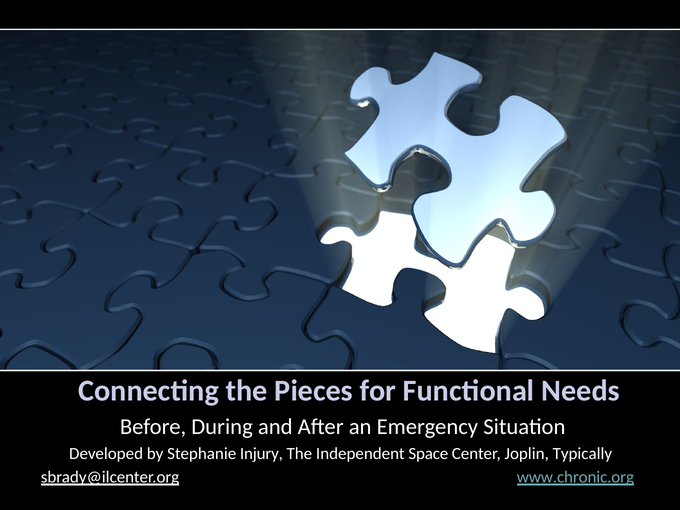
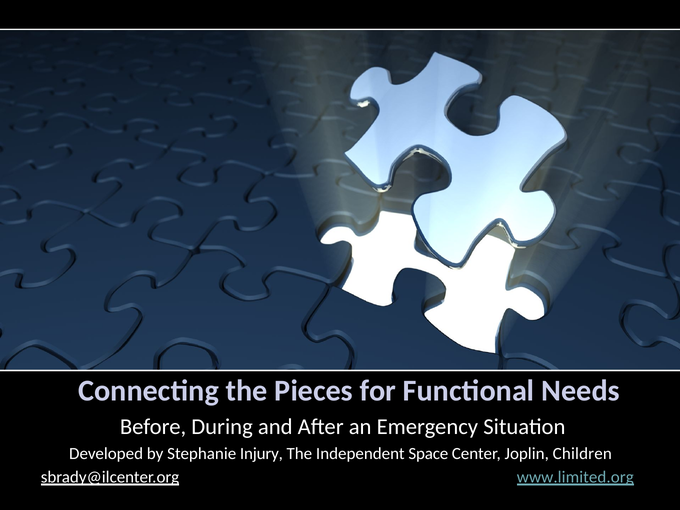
Typically: Typically -> Children (582, 453)
www.chronic.org: www.chronic.org -> www.limited.org (575, 477)
